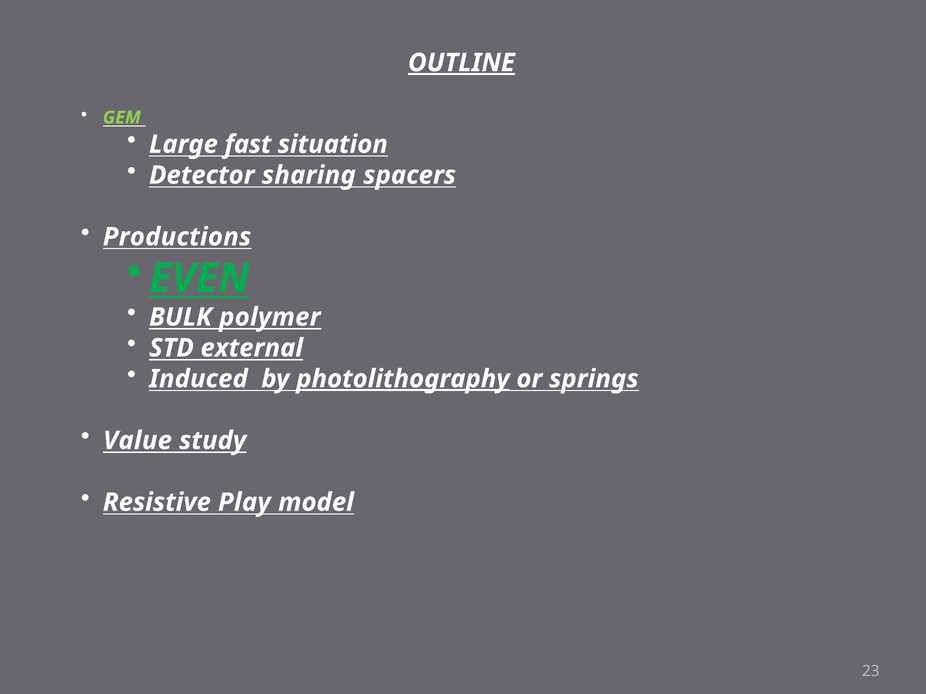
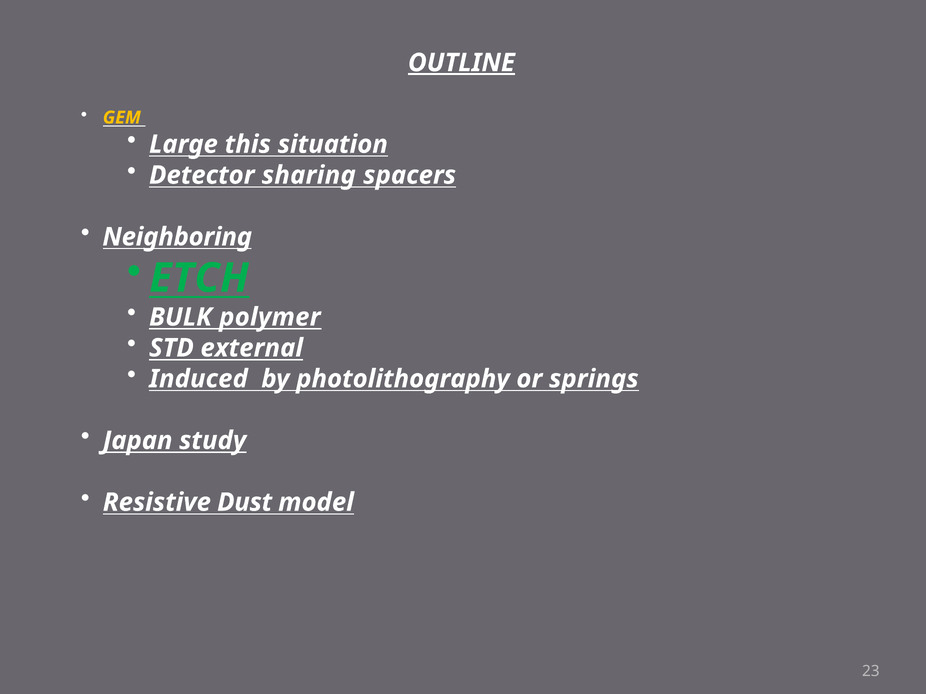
GEM colour: light green -> yellow (122, 118)
fast: fast -> this (248, 144)
Productions: Productions -> Neighboring (177, 237)
EVEN: EVEN -> ETCH (199, 278)
photolithography underline: present -> none (403, 379)
Value: Value -> Japan (138, 441)
Play: Play -> Dust (245, 503)
